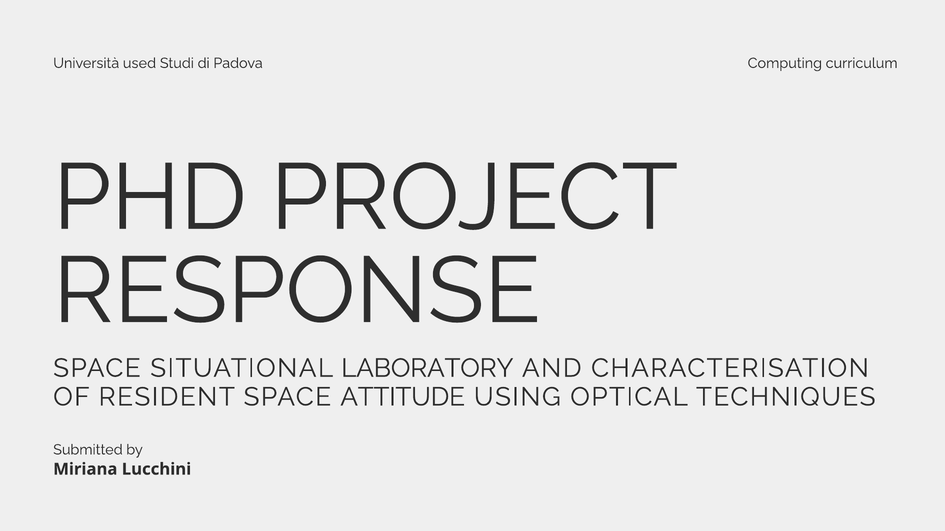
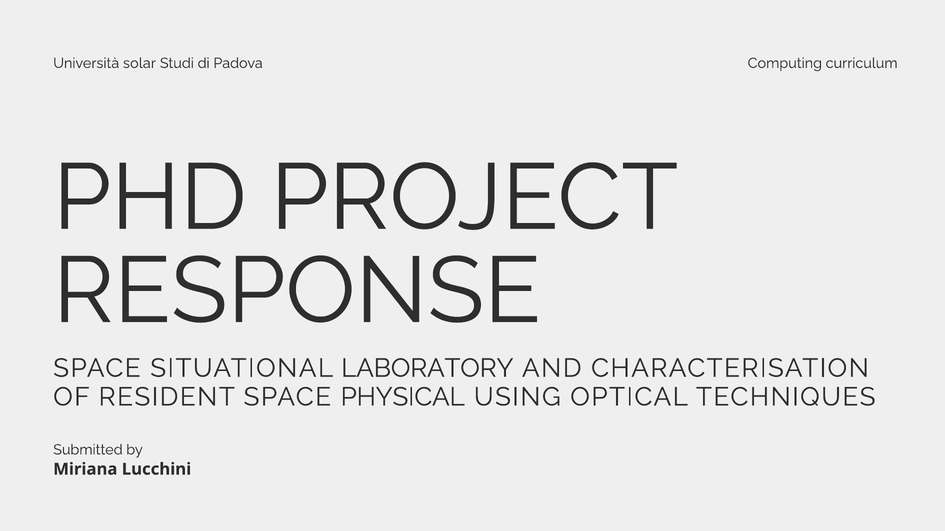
used: used -> solar (139, 63)
ATTITUDE: ATTITUDE -> PHYSICAL (403, 397)
